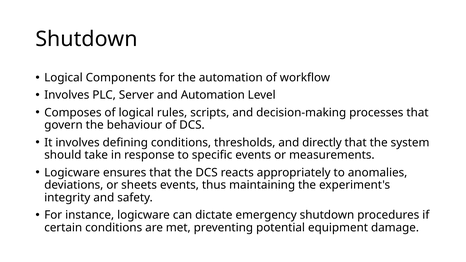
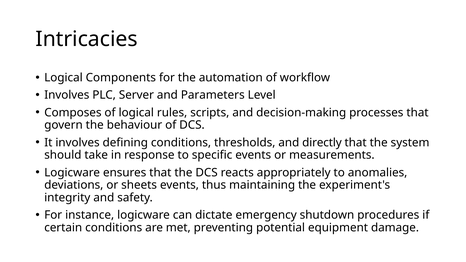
Shutdown: Shutdown -> Intricacies (87, 39)
and Automation: Automation -> Parameters (213, 95)
